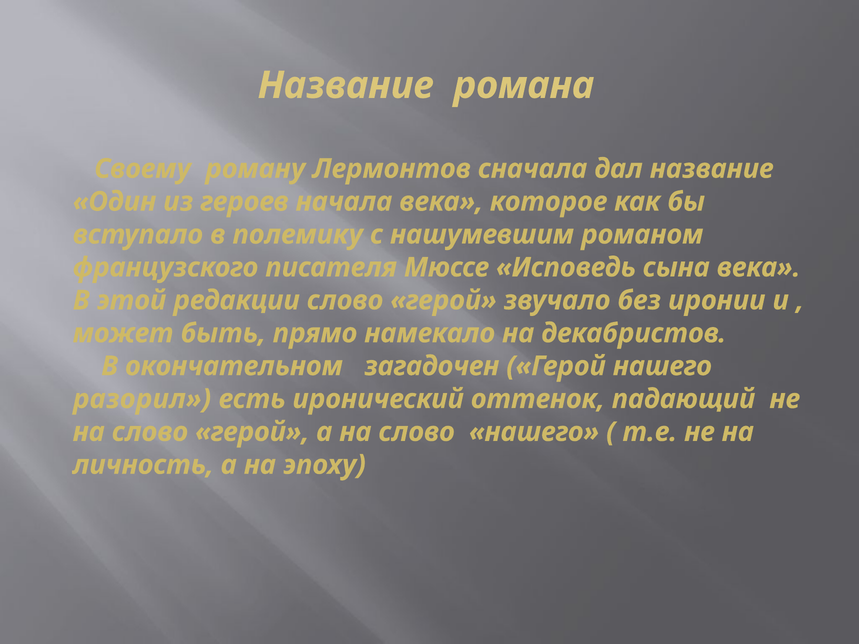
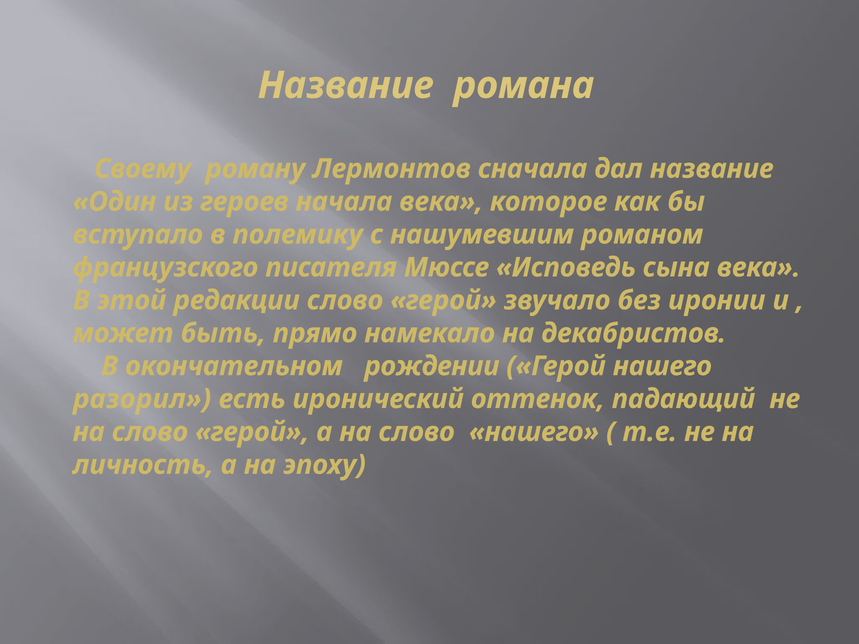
загадочен: загадочен -> рождении (432, 366)
